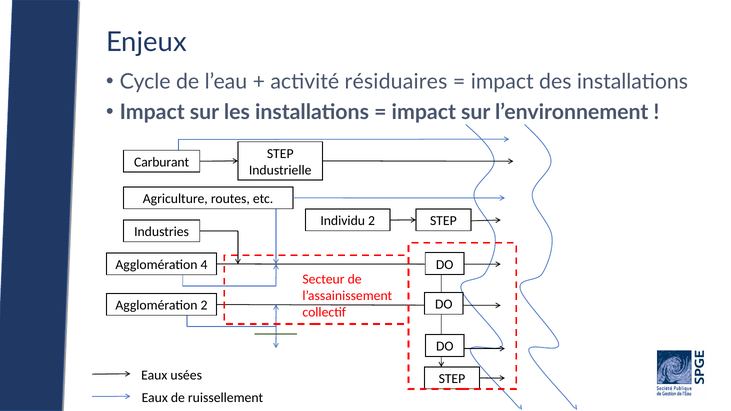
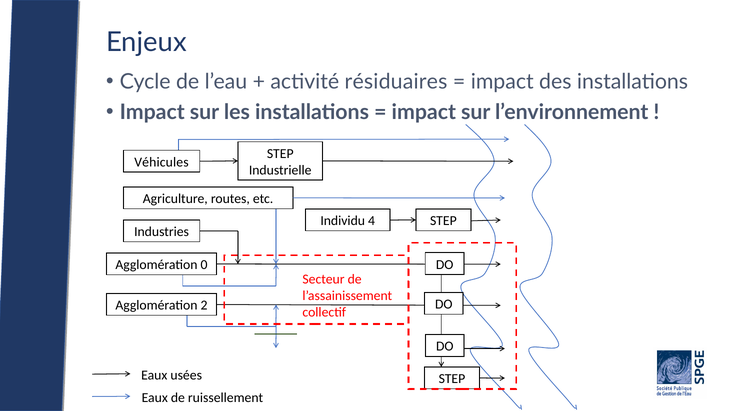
Carburant: Carburant -> Véhicules (161, 162)
Individu 2: 2 -> 4 (372, 221)
4: 4 -> 0 (204, 265)
